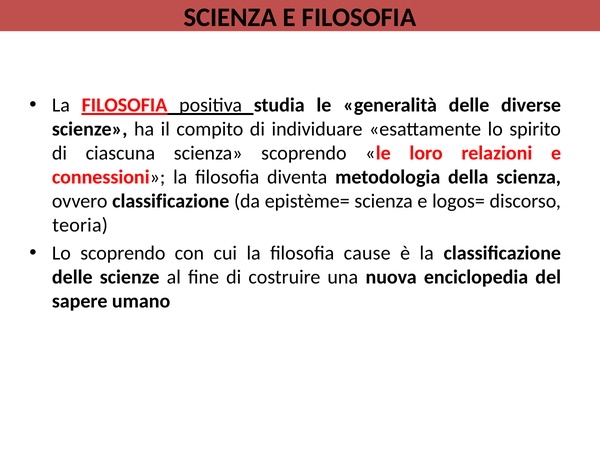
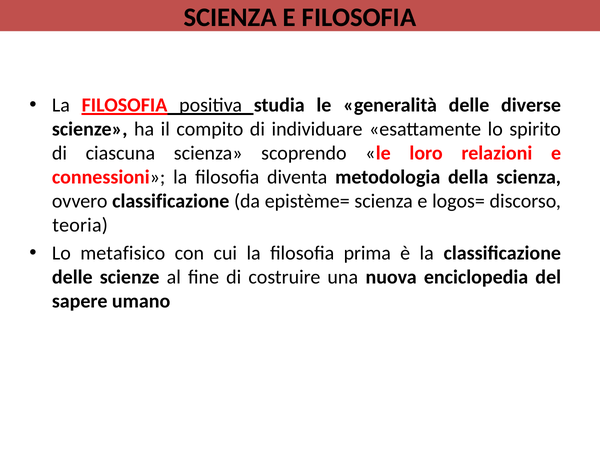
Lo scoprendo: scoprendo -> metafisico (123, 253)
cause: cause -> prima (367, 253)
